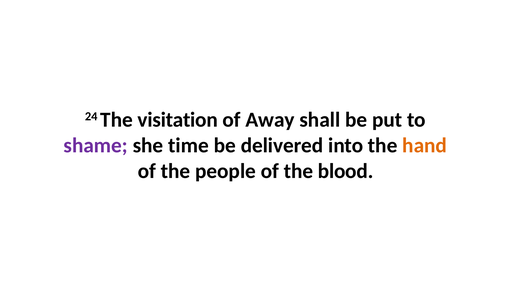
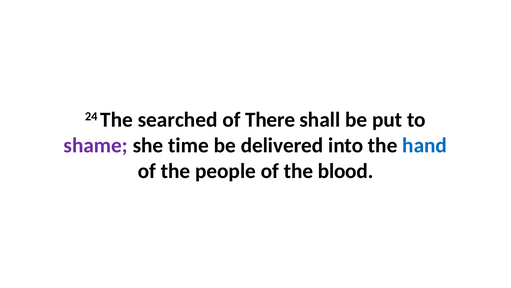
visitation: visitation -> searched (178, 120)
Away: Away -> There (270, 120)
hand colour: orange -> blue (425, 145)
